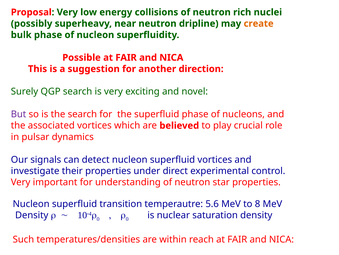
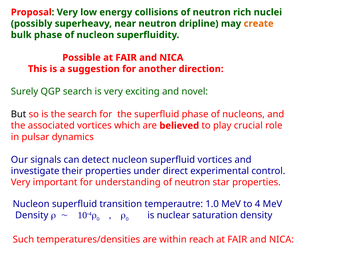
But colour: purple -> black (19, 114)
5.6: 5.6 -> 1.0 (212, 203)
8: 8 -> 4 (258, 203)
